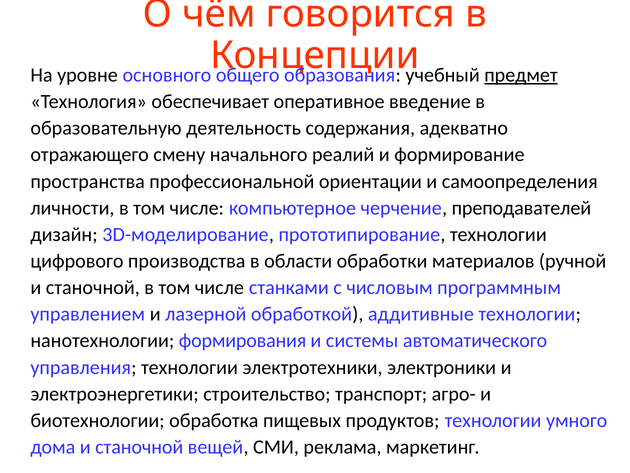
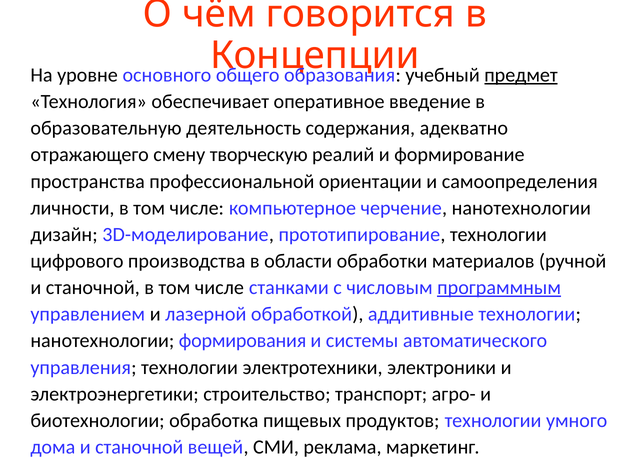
начального: начального -> творческую (259, 155)
черчение преподавателей: преподавателей -> нанотехнологии (521, 208)
программным underline: none -> present (499, 287)
